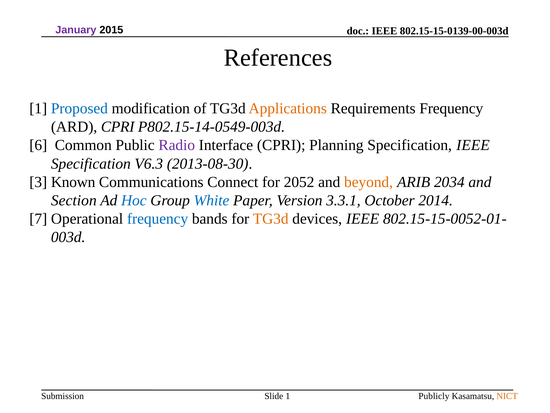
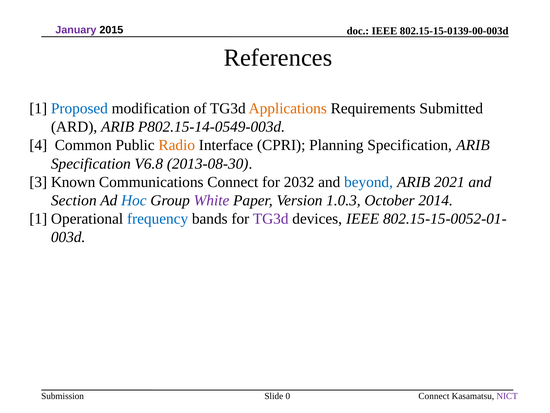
Requirements Frequency: Frequency -> Submitted (451, 108)
ARD CPRI: CPRI -> ARIB (118, 127)
6: 6 -> 4 (38, 145)
Radio colour: purple -> orange (177, 145)
Specification IEEE: IEEE -> ARIB (473, 145)
V6.3: V6.3 -> V6.8 (149, 163)
2052: 2052 -> 2032 (299, 182)
beyond colour: orange -> blue (369, 182)
2034: 2034 -> 2021 (449, 182)
White colour: blue -> purple (211, 200)
3.3.1: 3.3.1 -> 1.0.3 (343, 200)
7: 7 -> 1 (38, 218)
TG3d colour: orange -> purple (271, 218)
Slide 1: 1 -> 0 (288, 396)
Publicly: Publicly -> Connect (434, 396)
NICT colour: orange -> purple (507, 396)
